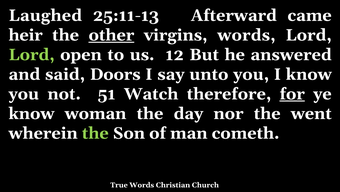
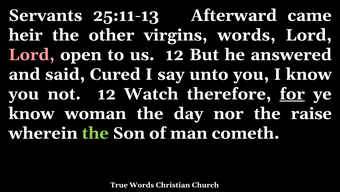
Laughed: Laughed -> Servants (45, 15)
other underline: present -> none (111, 35)
Lord colour: light green -> pink (32, 55)
Doors: Doors -> Cured (115, 74)
not 51: 51 -> 12 (107, 94)
went: went -> raise (311, 113)
